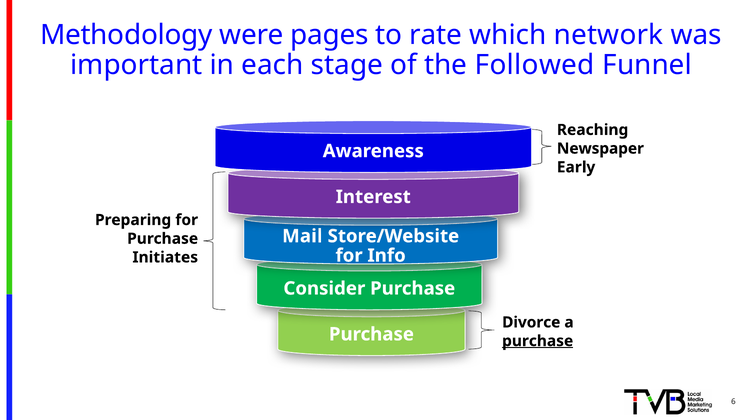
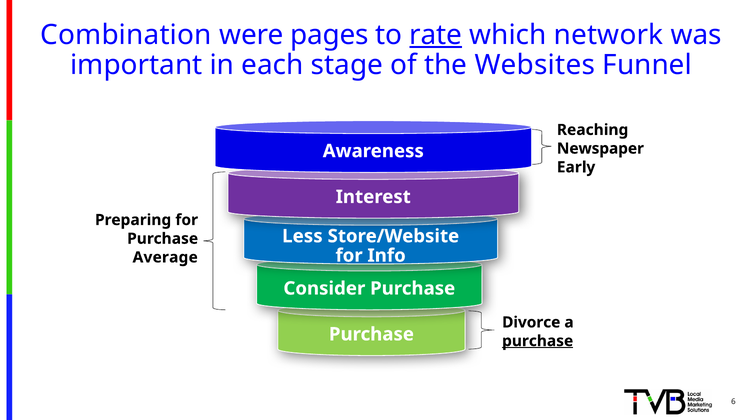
Methodology: Methodology -> Combination (126, 35)
rate underline: none -> present (436, 35)
Followed: Followed -> Websites (535, 65)
Mail: Mail -> Less (302, 236)
Initiates: Initiates -> Average (165, 257)
